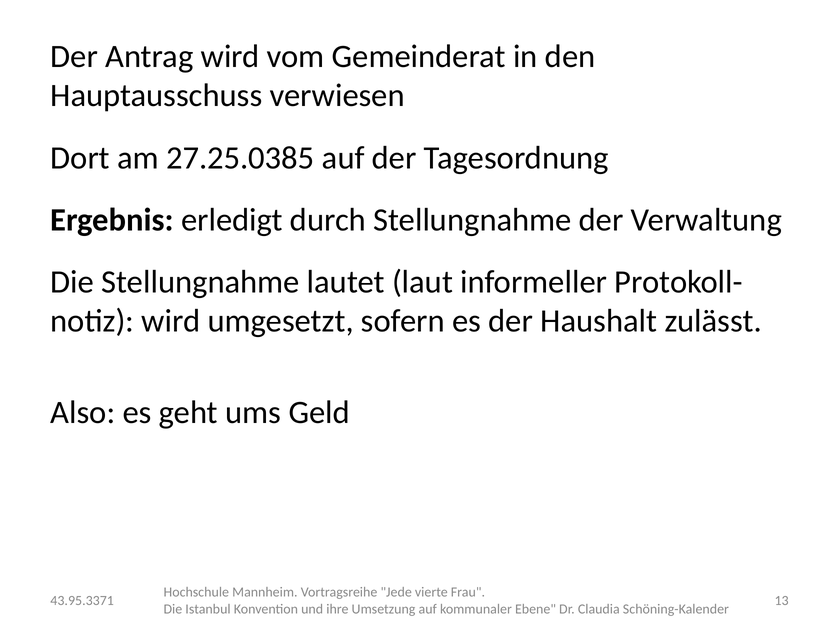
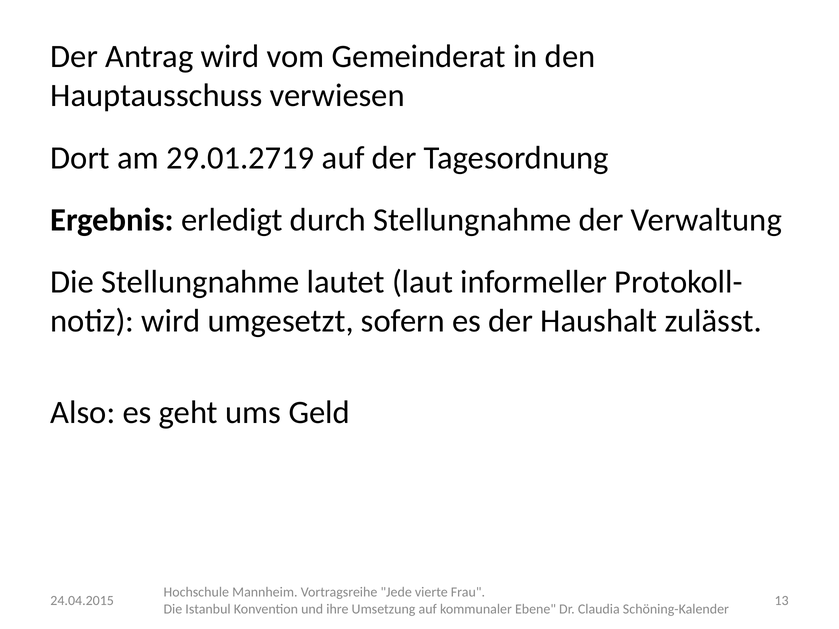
27.25.0385: 27.25.0385 -> 29.01.2719 (240, 158)
43.95.3371: 43.95.3371 -> 24.04.2015 (82, 601)
